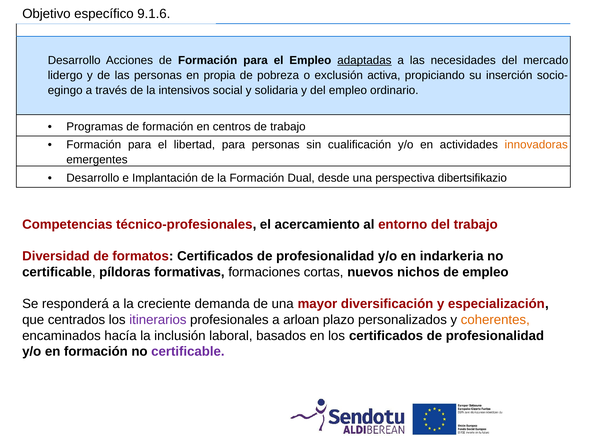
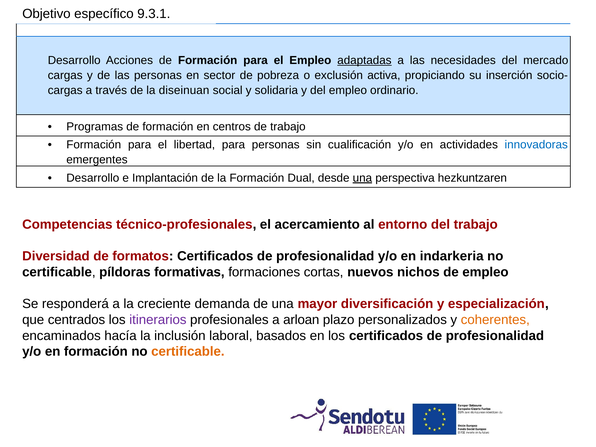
9.1.6: 9.1.6 -> 9.3.1 (154, 14)
lidergo: lidergo -> cargas (65, 75)
propia: propia -> sector (219, 75)
egingo: egingo -> cargas (65, 90)
intensivos: intensivos -> diseinuan (184, 90)
innovadoras colour: orange -> blue (536, 145)
una underline: none -> present (362, 178)
dibertsifikazio: dibertsifikazio -> hezkuntzaren (472, 178)
certificable colour: purple -> orange (188, 352)
